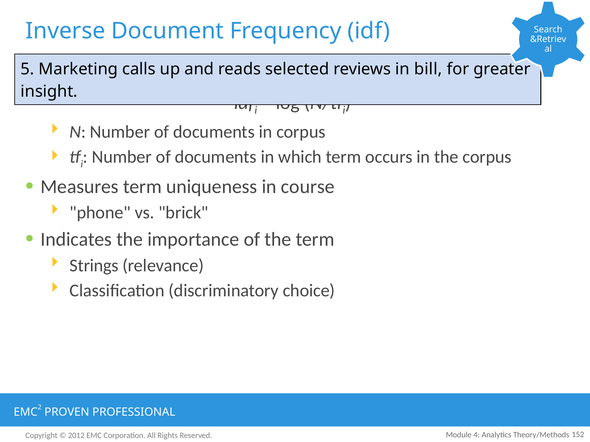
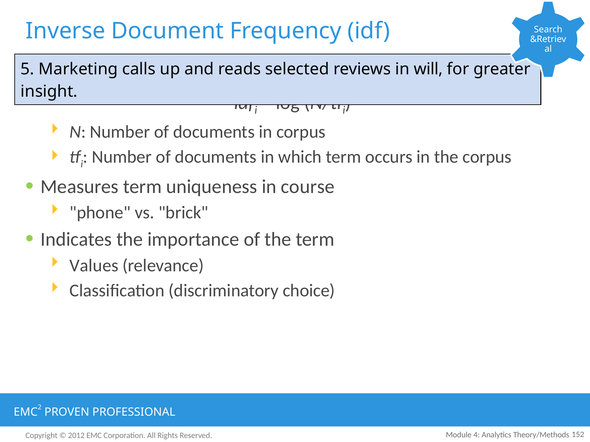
bill: bill -> will (428, 69)
Strings: Strings -> Values (94, 266)
